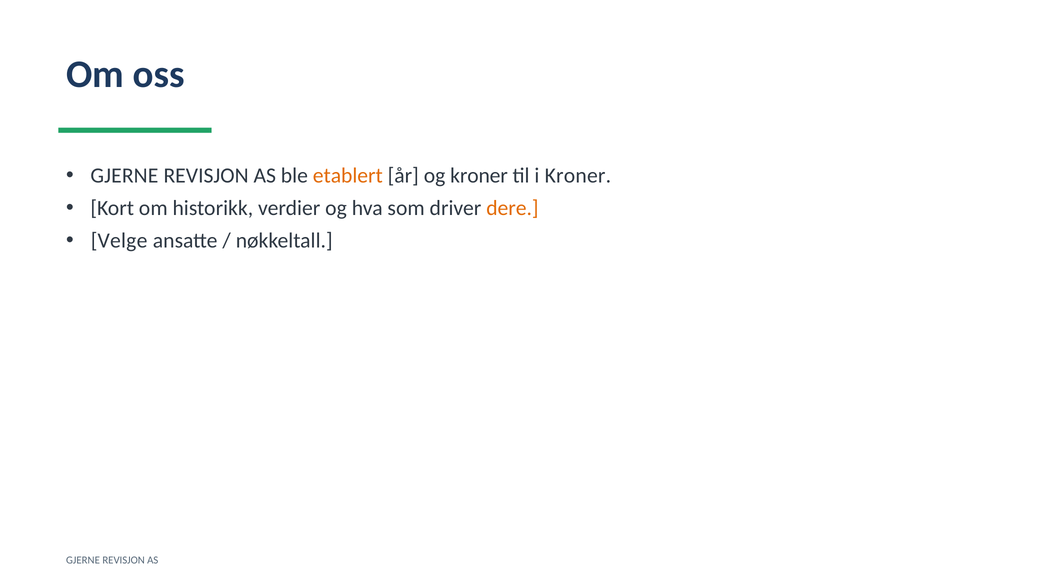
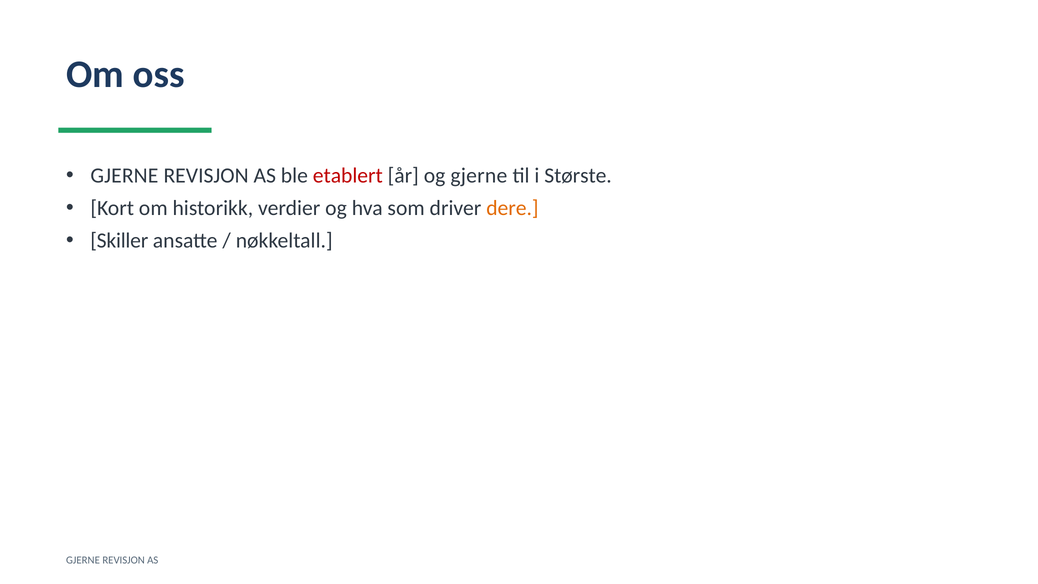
etablert colour: orange -> red (348, 176)
og kroner: kroner -> gjerne (479, 176)
i Kroner: Kroner -> Største (578, 176)
Velge: Velge -> Skiller (119, 241)
